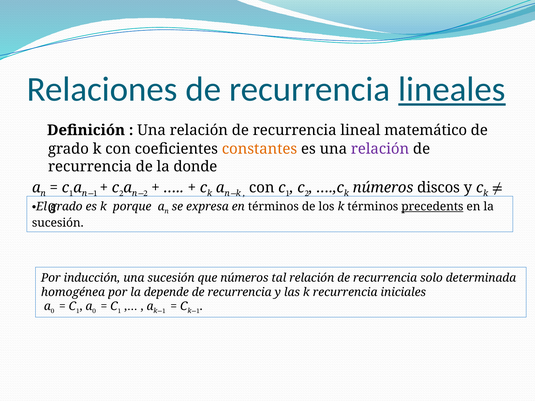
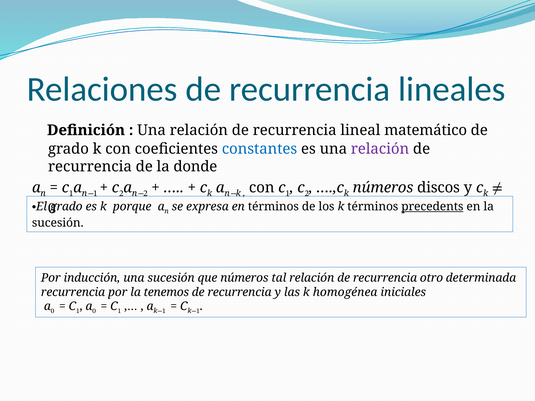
lineales underline: present -> none (452, 90)
constantes colour: orange -> blue (260, 149)
solo: solo -> otro (431, 278)
homogénea: homogénea -> recurrencia (73, 292)
depende: depende -> tenemos (166, 292)
k recurrencia: recurrencia -> homogénea (345, 292)
